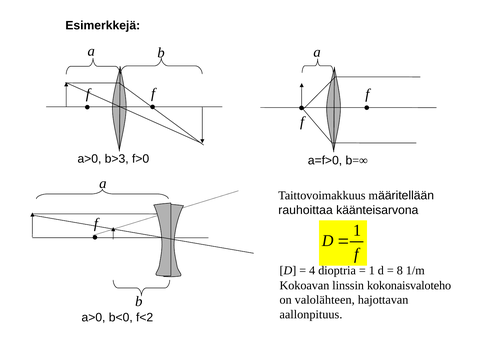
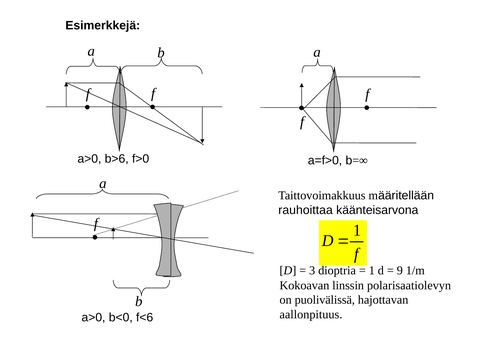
b>3: b>3 -> b>6 (117, 159)
4: 4 -> 3 (312, 270)
8: 8 -> 9 (400, 270)
kokonaisvaloteho: kokonaisvaloteho -> polarisaatiolevyn (409, 285)
valolähteen: valolähteen -> puolivälissä (325, 300)
f<2: f<2 -> f<6 (145, 317)
